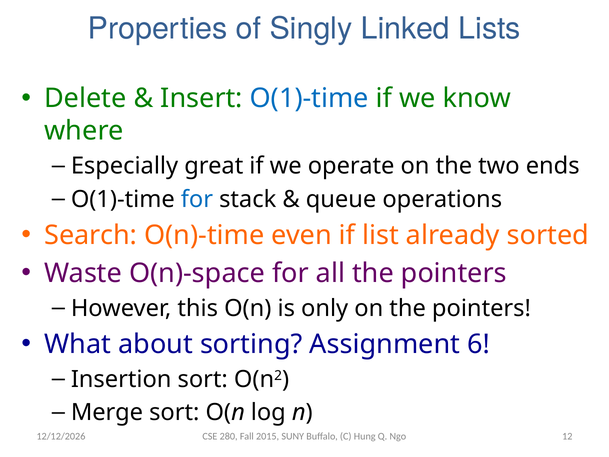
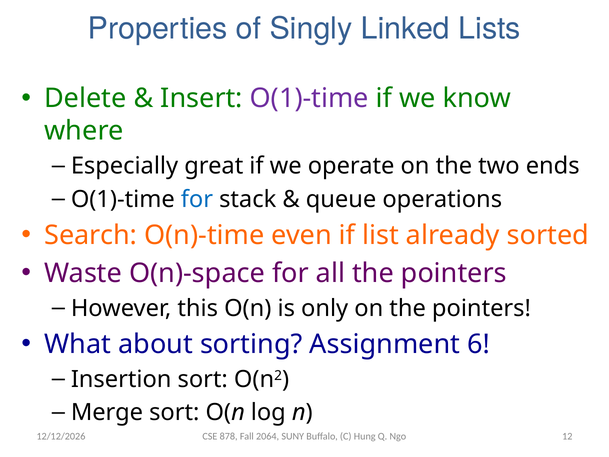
O(1)-time colour: blue -> purple (309, 98)
280: 280 -> 878 (229, 436)
2015: 2015 -> 2064 (268, 436)
